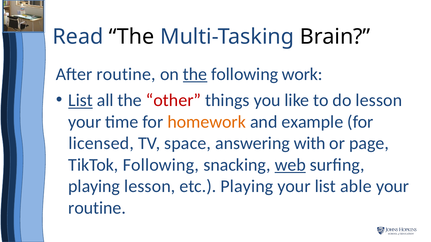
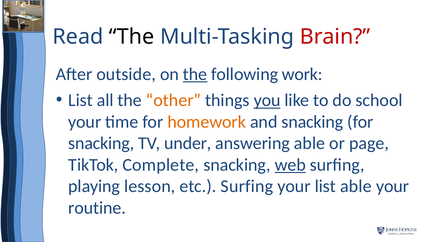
Brain colour: black -> red (335, 37)
After routine: routine -> outside (126, 74)
List underline: present -> none (81, 101)
other colour: red -> orange (174, 101)
you underline: none -> present (267, 101)
do lesson: lesson -> school (379, 101)
and example: example -> snacking (312, 122)
licensed: licensed -> snacking (101, 144)
space: space -> under (188, 144)
answering with: with -> able (310, 144)
TikTok Following: Following -> Complete (161, 165)
etc Playing: Playing -> Surfing (247, 187)
